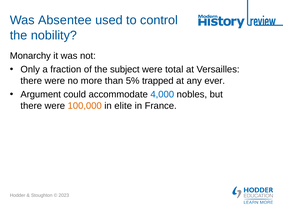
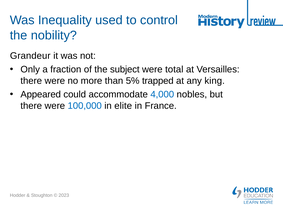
Absentee: Absentee -> Inequality (65, 20)
Monarchy: Monarchy -> Grandeur (30, 56)
ever: ever -> king (215, 81)
Argument: Argument -> Appeared (41, 95)
100,000 colour: orange -> blue (85, 106)
